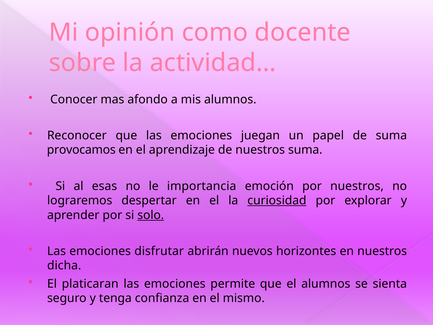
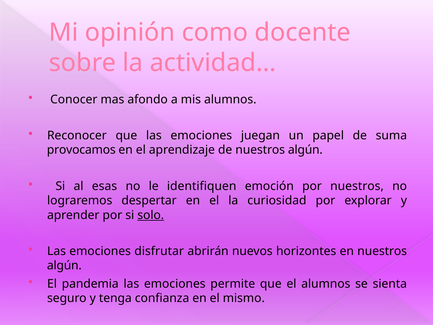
de nuestros suma: suma -> algún (305, 150)
importancia: importancia -> identifiquen (202, 186)
curiosidad underline: present -> none (277, 200)
dicha: dicha -> algún (64, 265)
platicaran: platicaran -> pandemia (90, 283)
